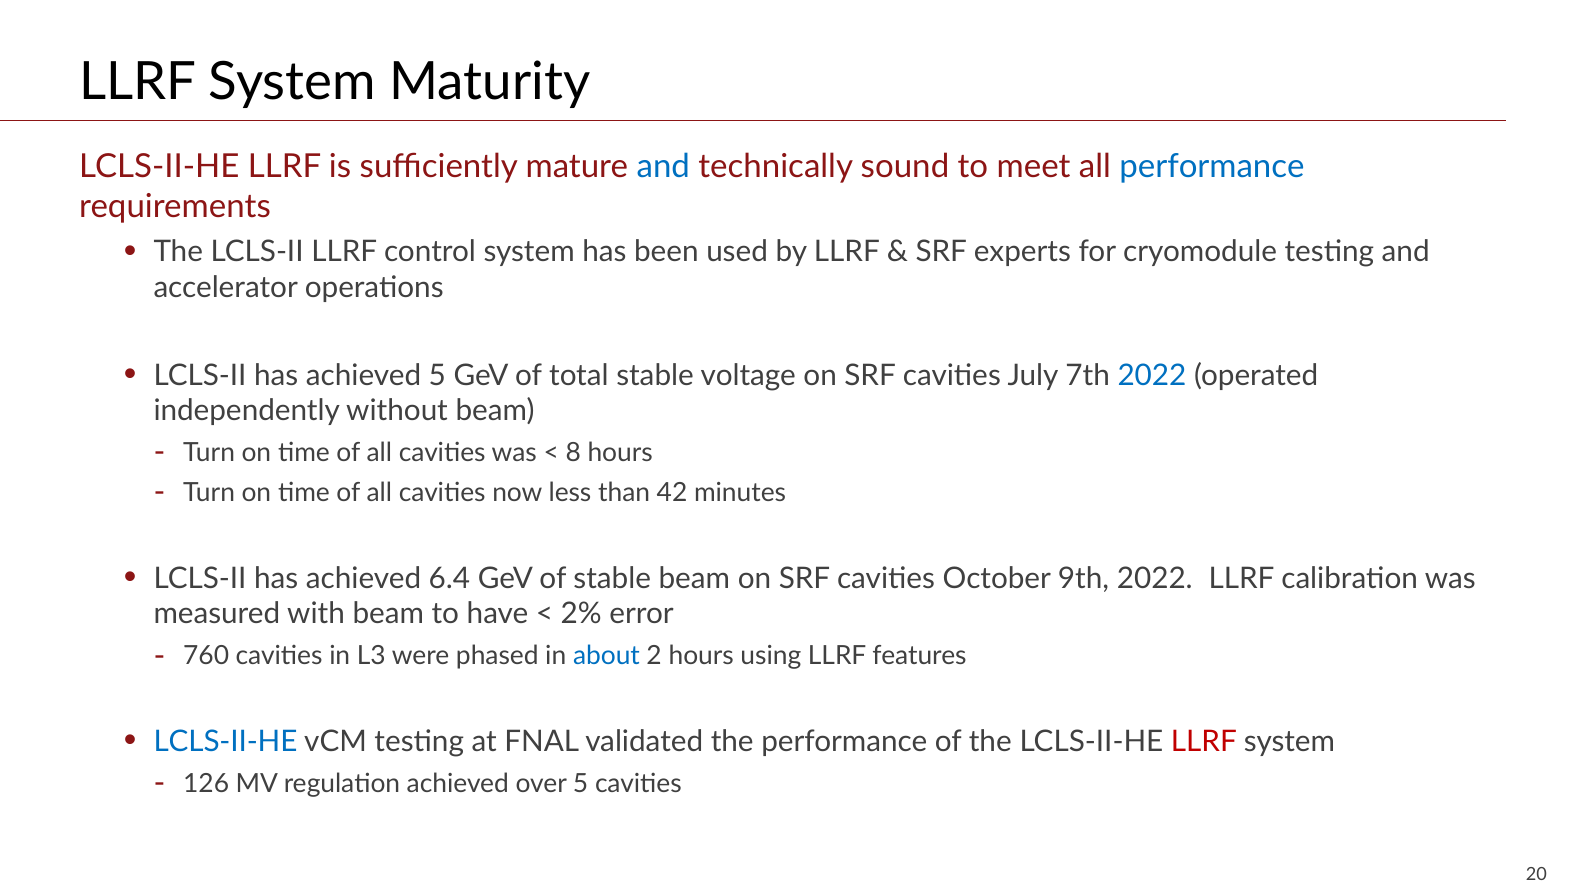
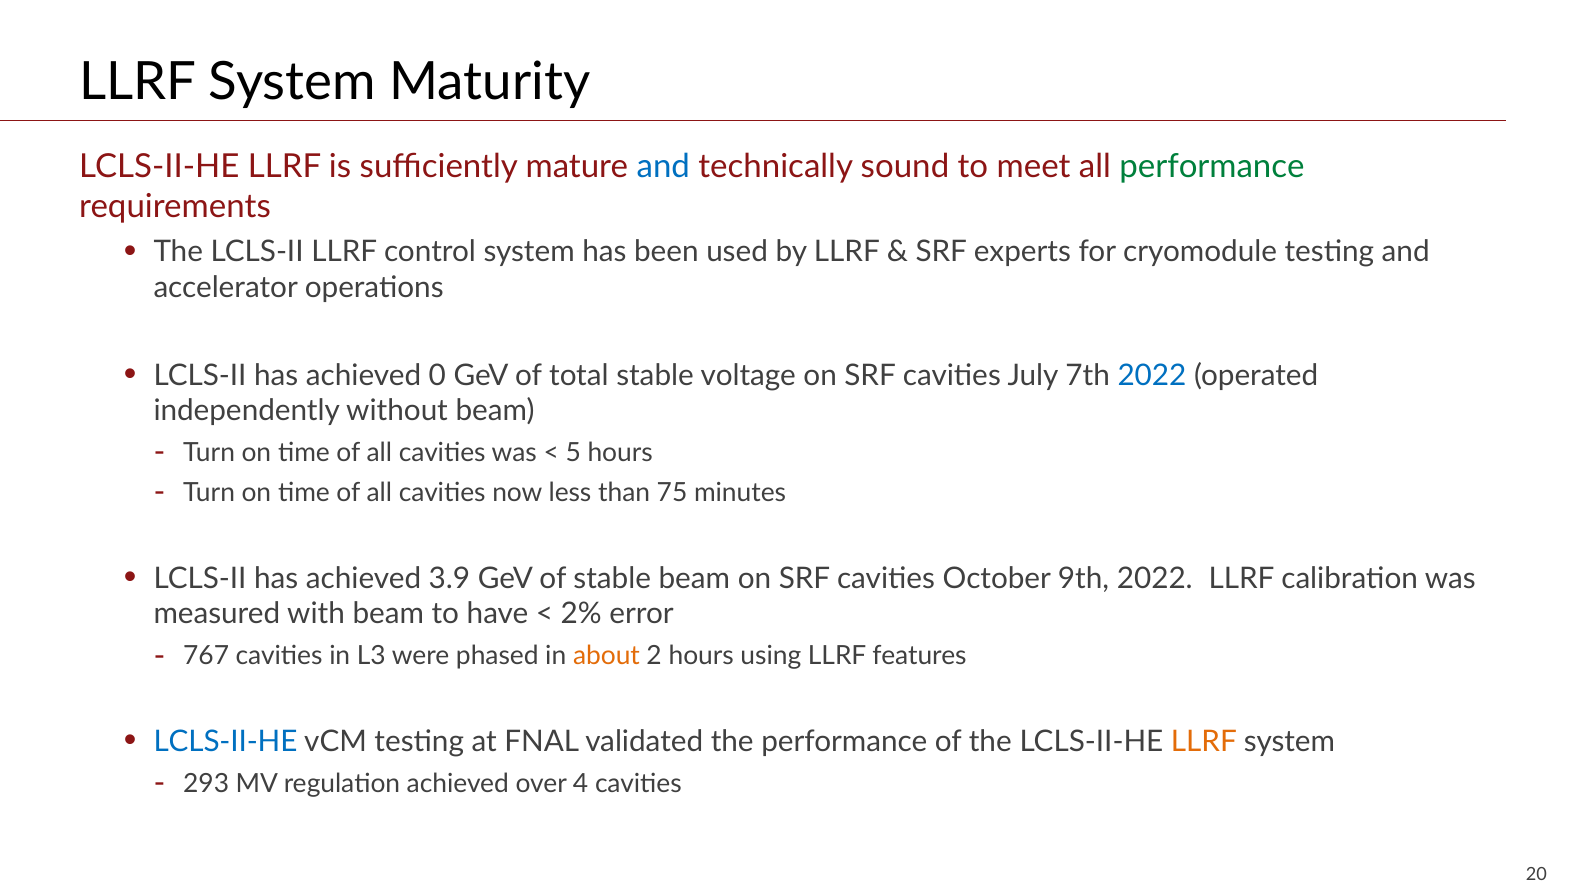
performance colour: blue -> green (1212, 167)
achieved 5: 5 -> 0 (437, 376)
8: 8 -> 5 (573, 453)
42: 42 -> 75 (672, 493)
6.4: 6.4 -> 3.9 (449, 579)
760: 760 -> 767 (206, 656)
about colour: blue -> orange (607, 656)
LLRF colour: red -> orange (1204, 742)
126: 126 -> 293 (206, 784)
over 5: 5 -> 4 (581, 784)
